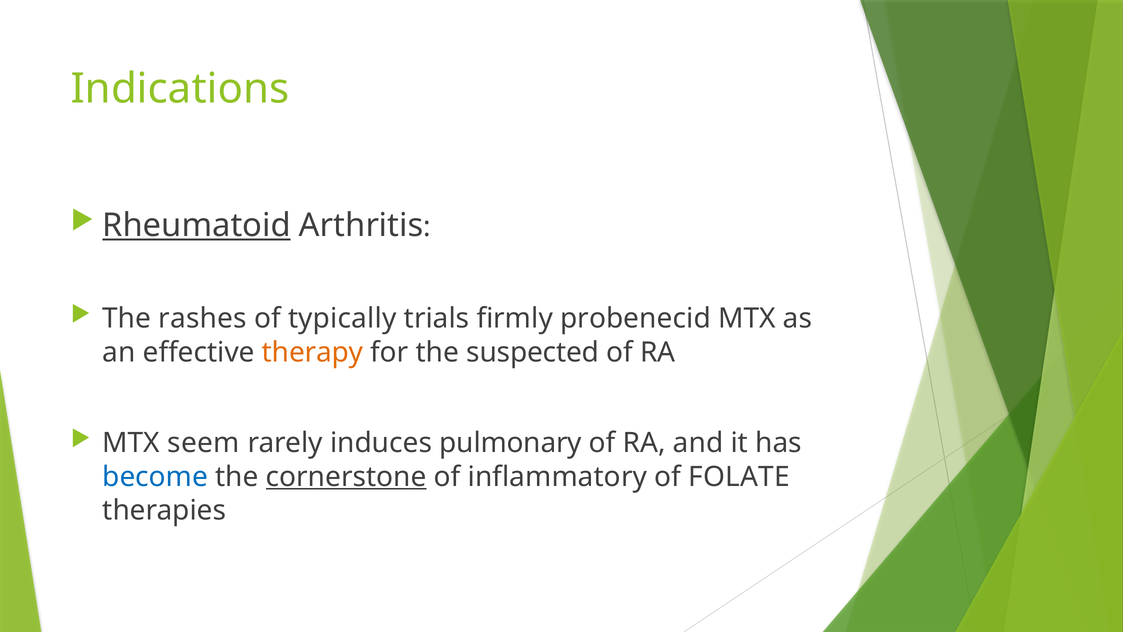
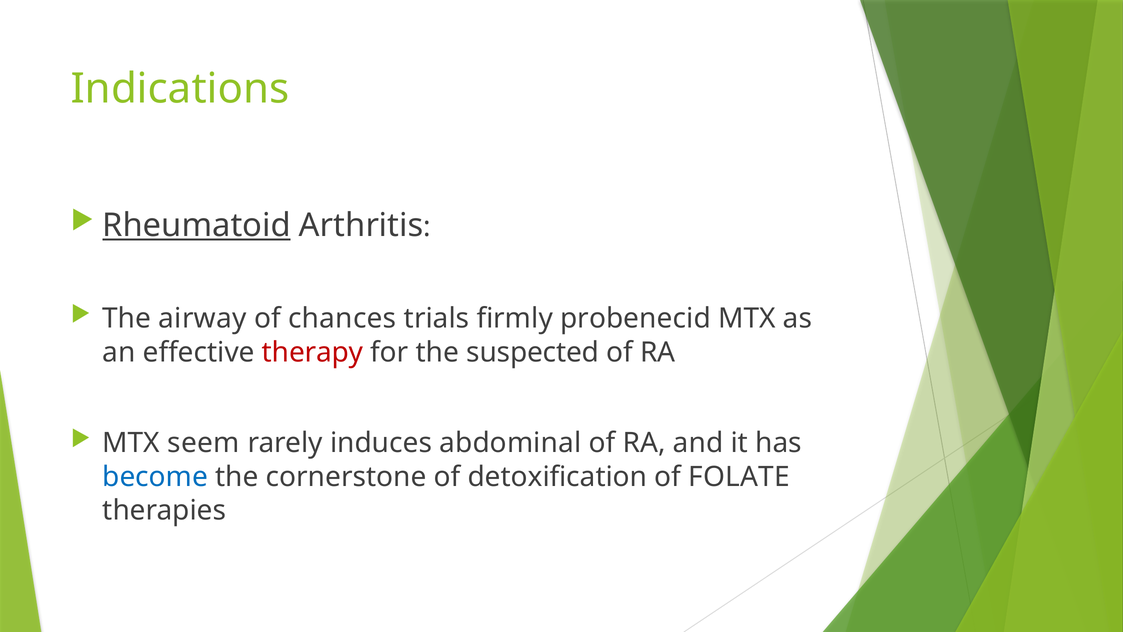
rashes: rashes -> airway (203, 318)
typically: typically -> chances (342, 318)
therapy colour: orange -> red (313, 352)
pulmonary: pulmonary -> abdominal (510, 443)
cornerstone underline: present -> none (346, 477)
inflammatory: inflammatory -> detoxification (557, 477)
